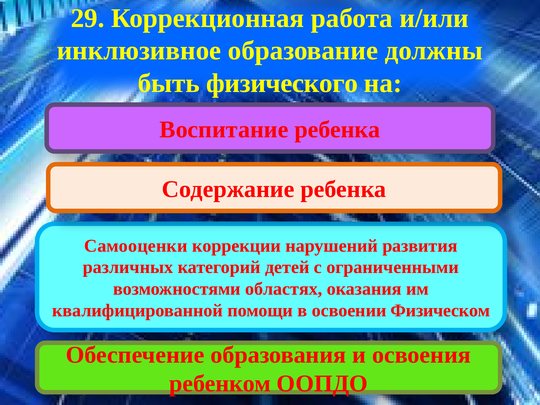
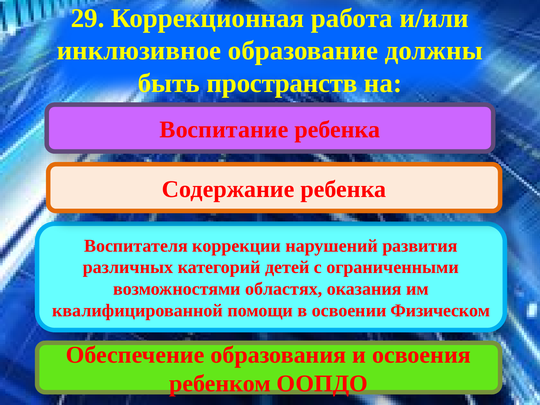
физического: физического -> пространств (282, 83)
Самооценки: Самооценки -> Воспитателя (136, 246)
